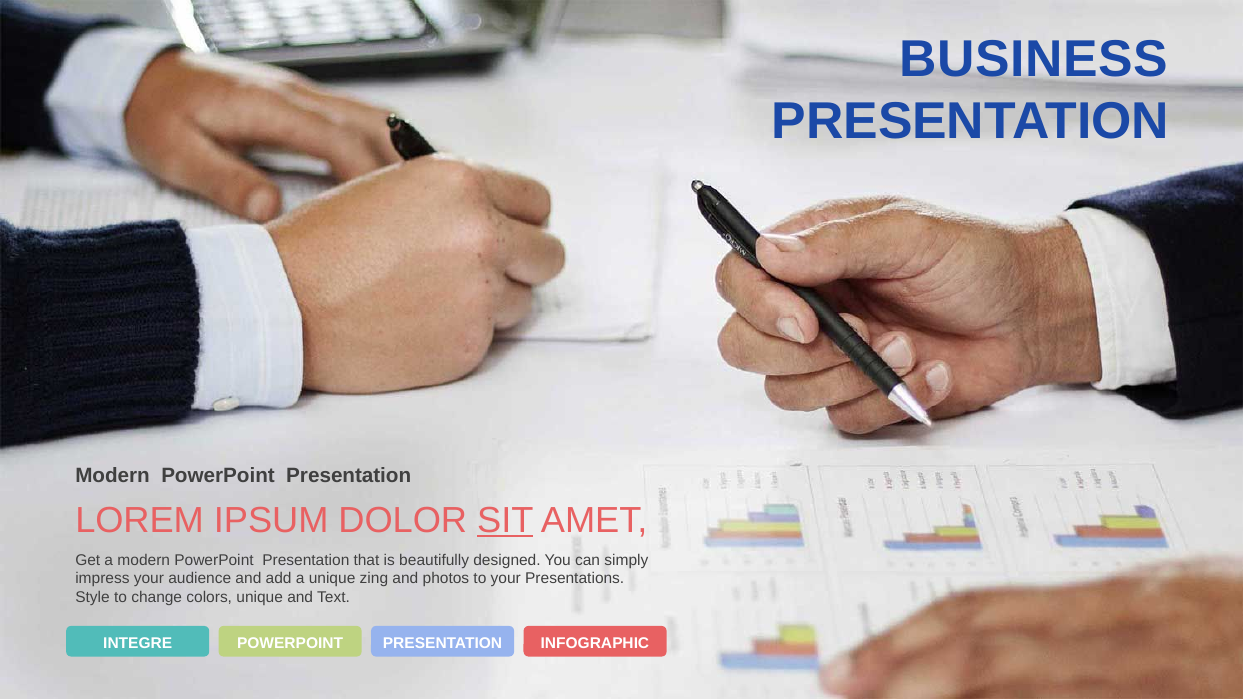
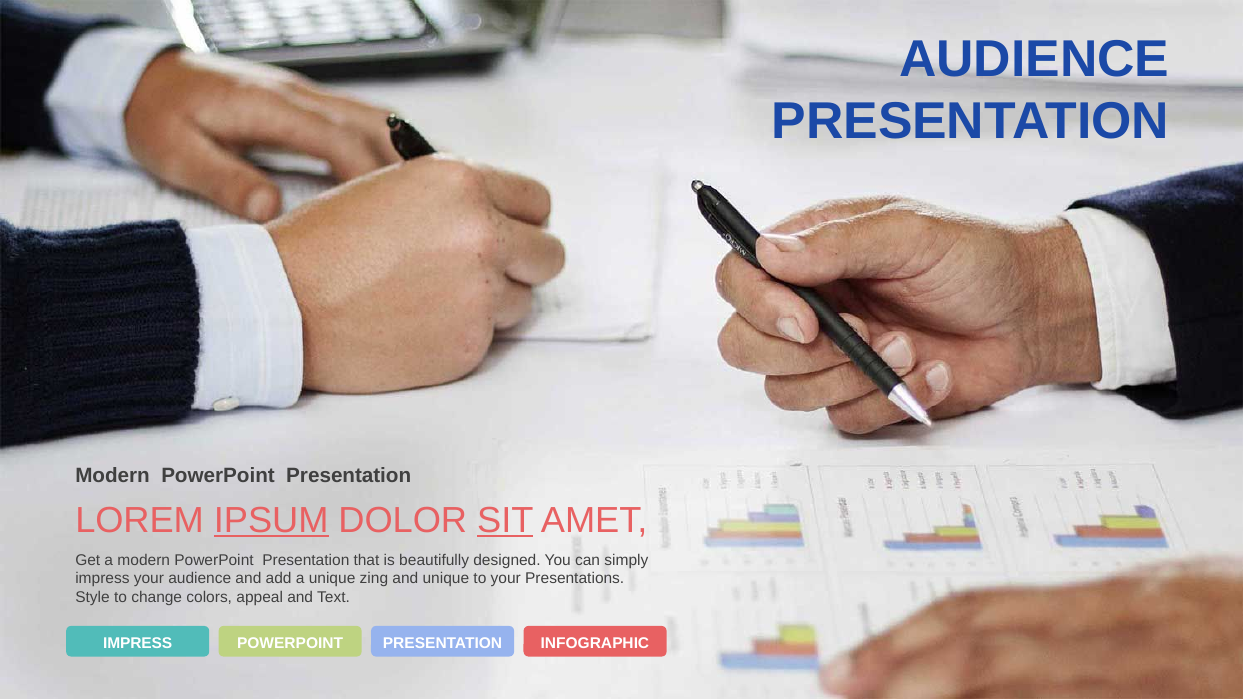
BUSINESS: BUSINESS -> AUDIENCE (1034, 59)
IPSUM underline: none -> present (271, 521)
and photos: photos -> unique (446, 579)
colors unique: unique -> appeal (260, 597)
INTEGRE: INTEGRE -> IMPRESS (138, 644)
